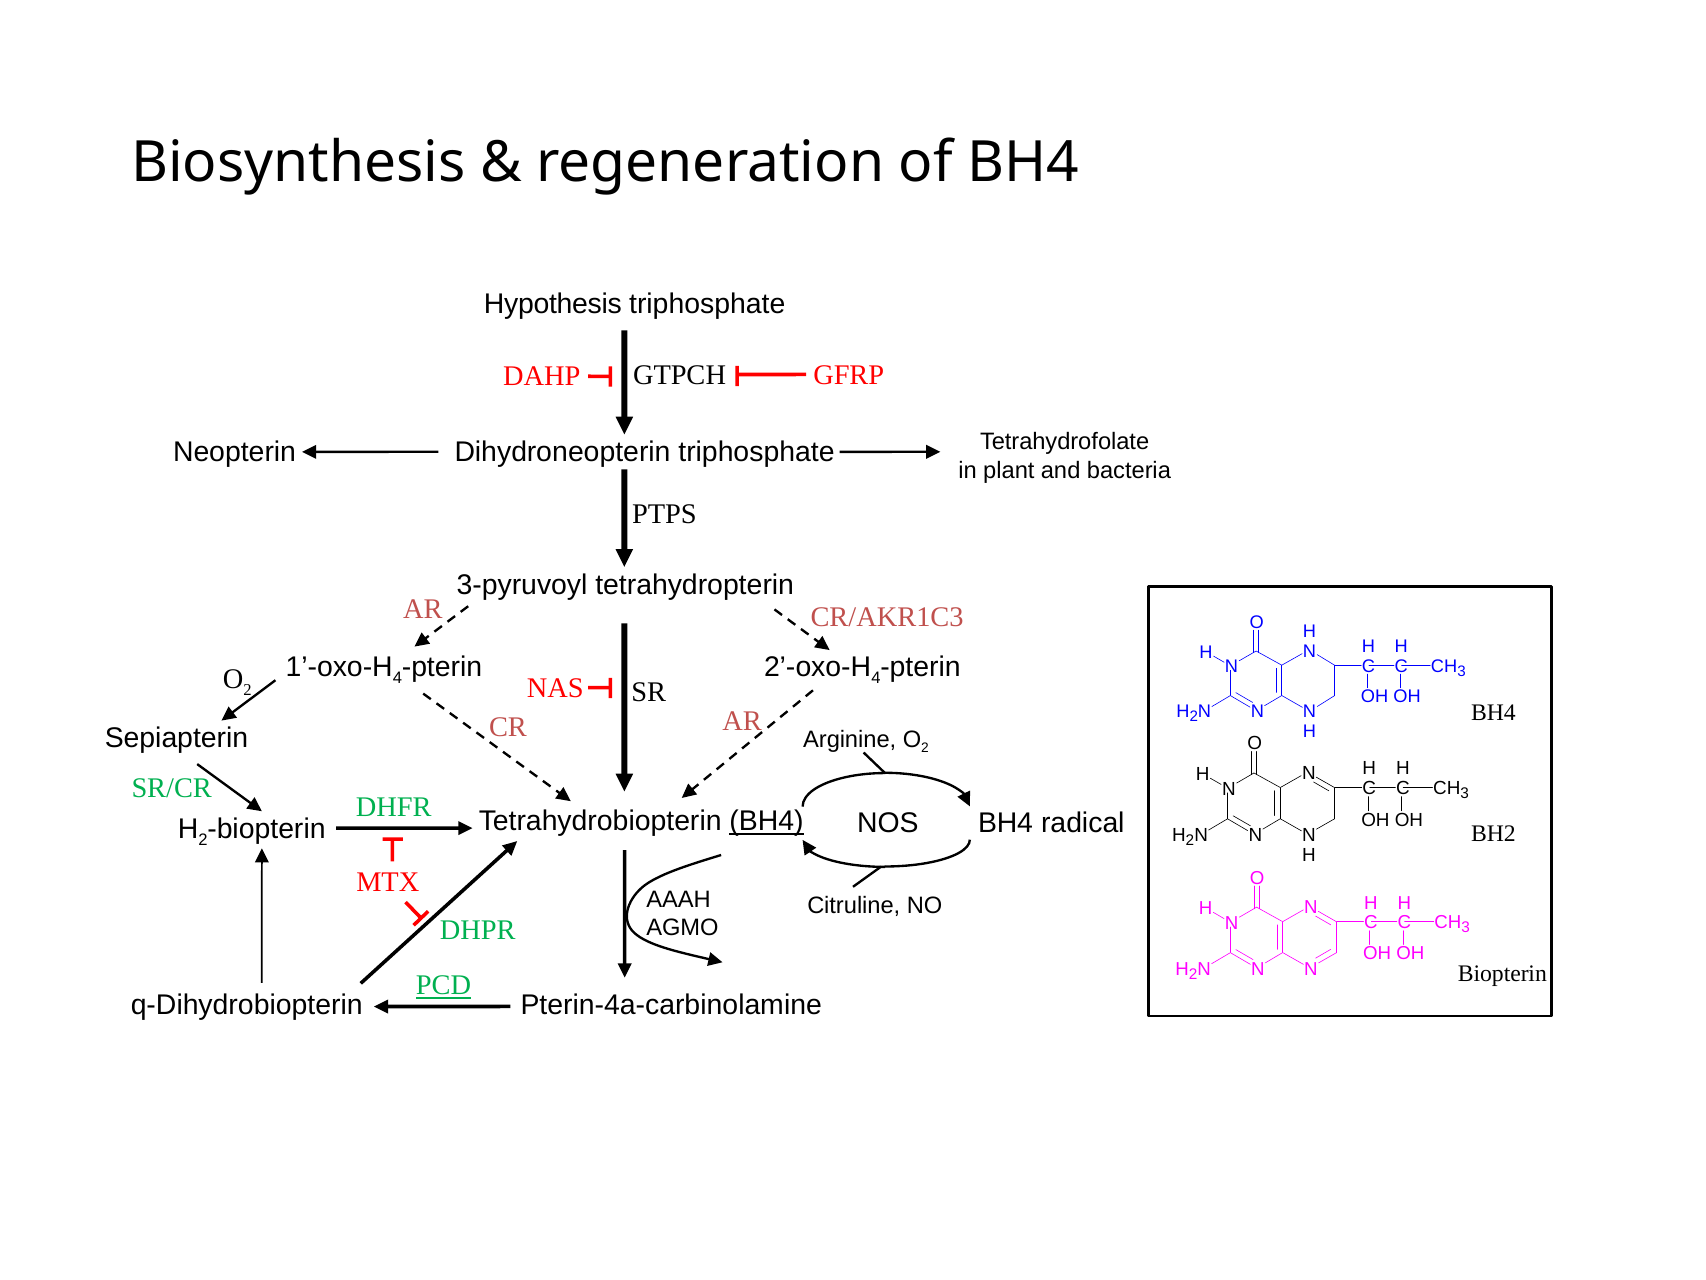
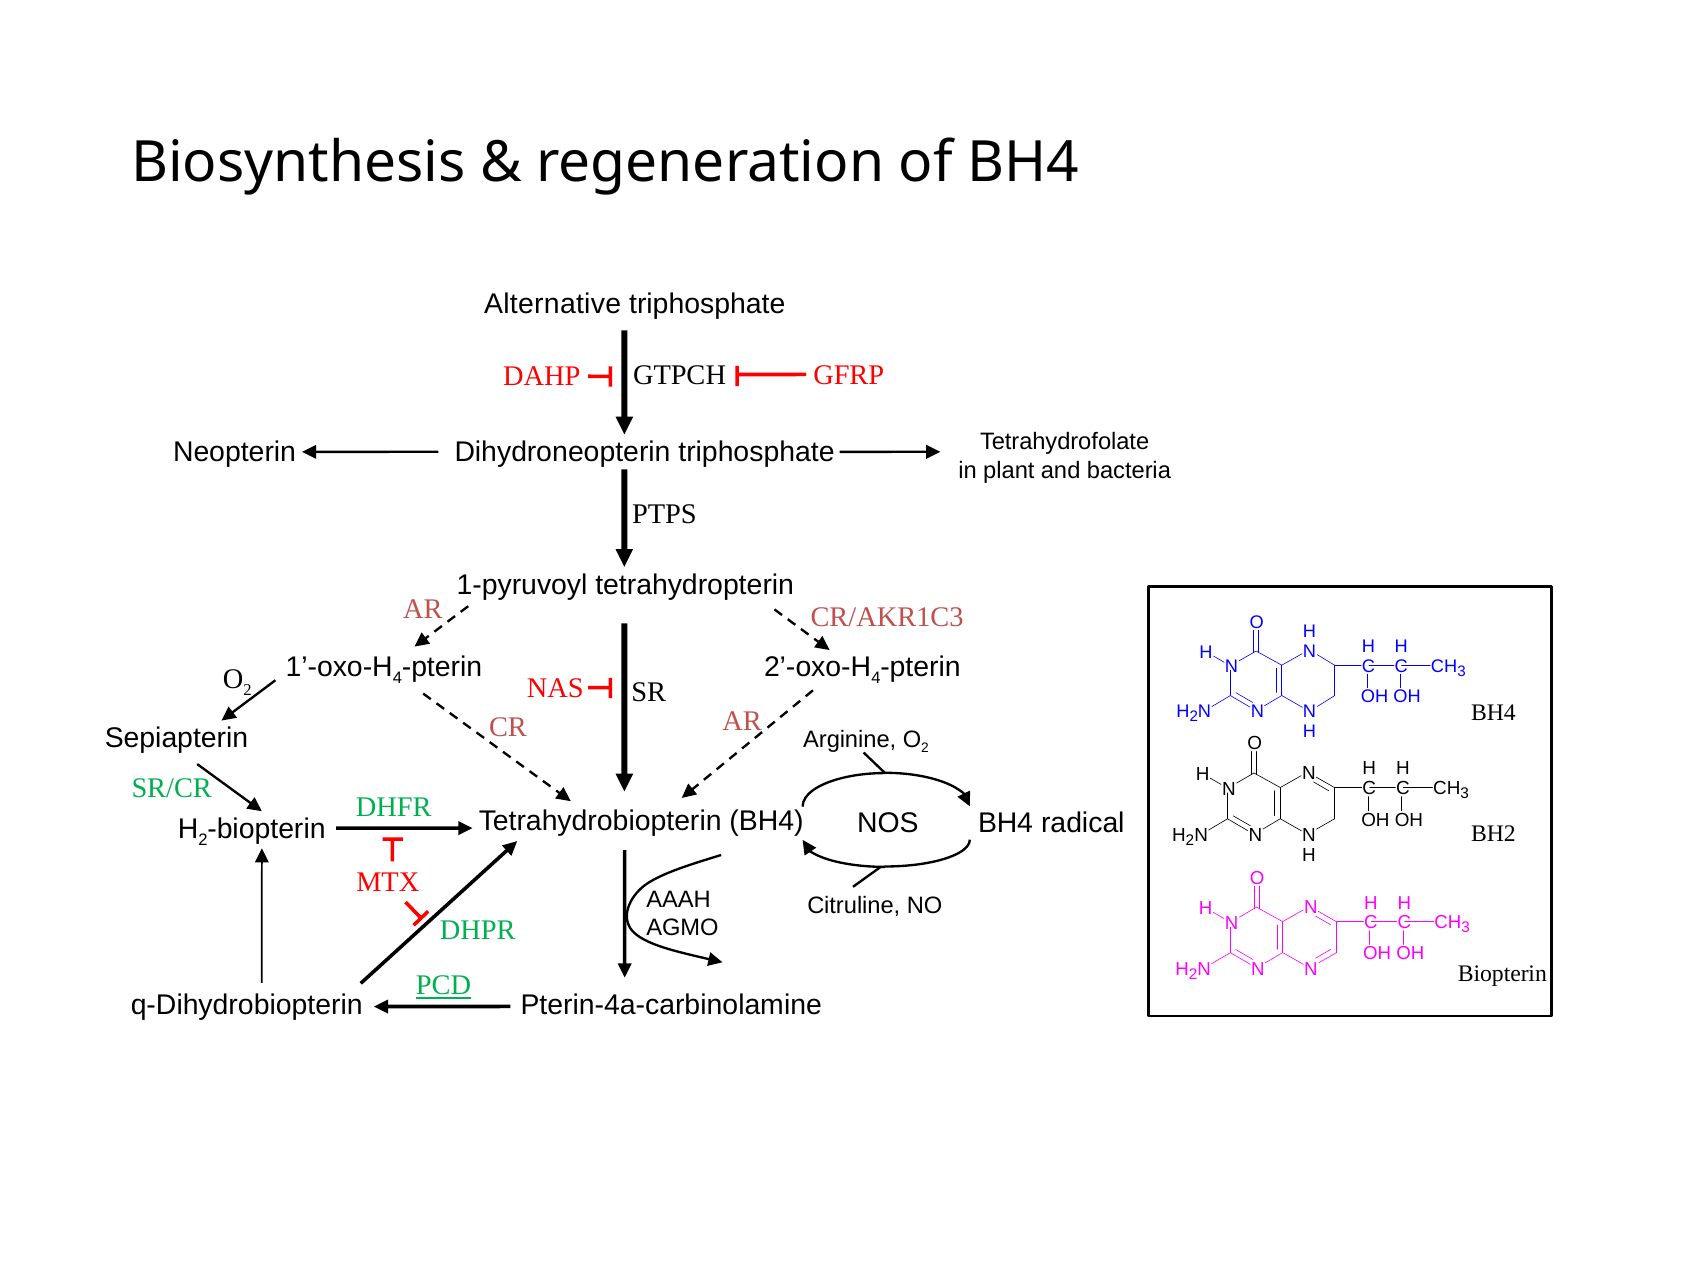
Hypothesis: Hypothesis -> Alternative (553, 304)
3-pyruvoyl: 3-pyruvoyl -> 1-pyruvoyl (522, 585)
BH4 underline: present -> none (766, 821)
